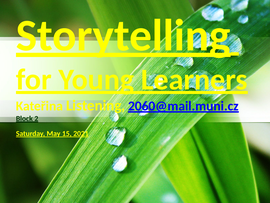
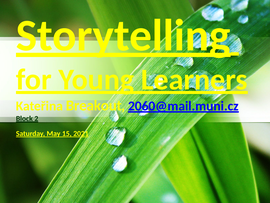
Listening: Listening -> Breakout (94, 105)
